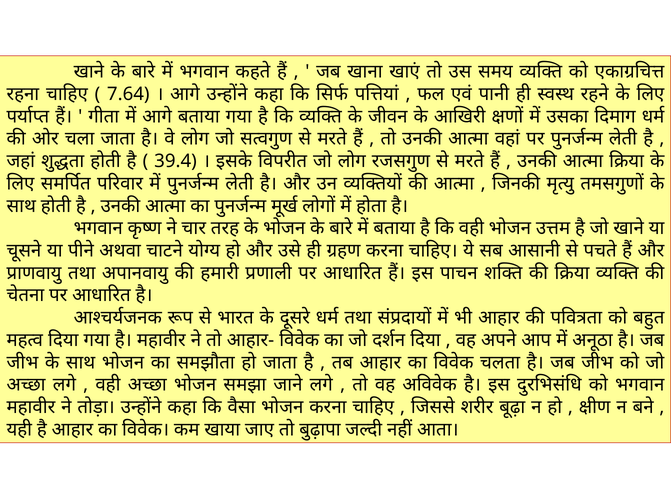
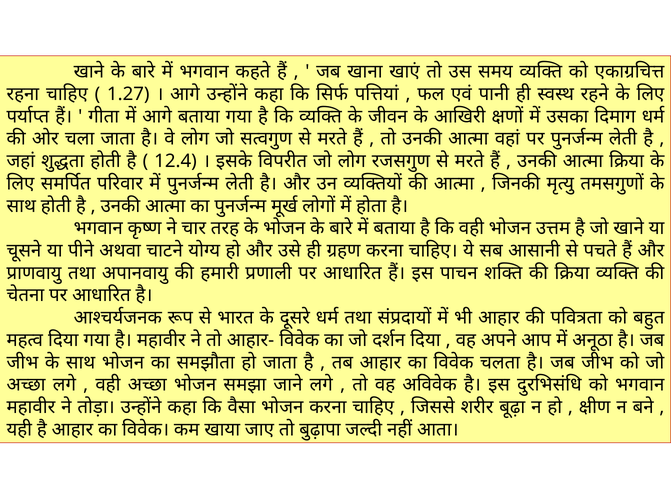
7.64: 7.64 -> 1.27 (128, 94)
39.4: 39.4 -> 12.4 (176, 161)
